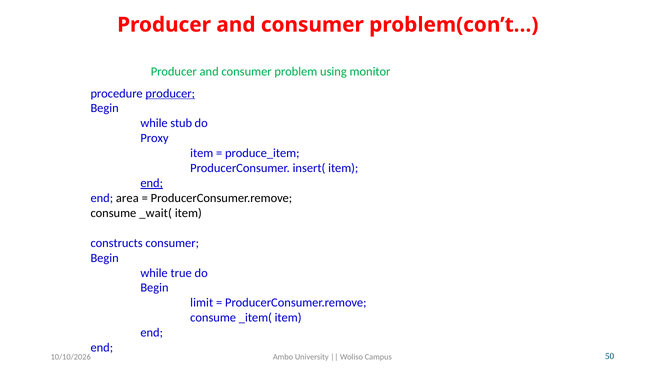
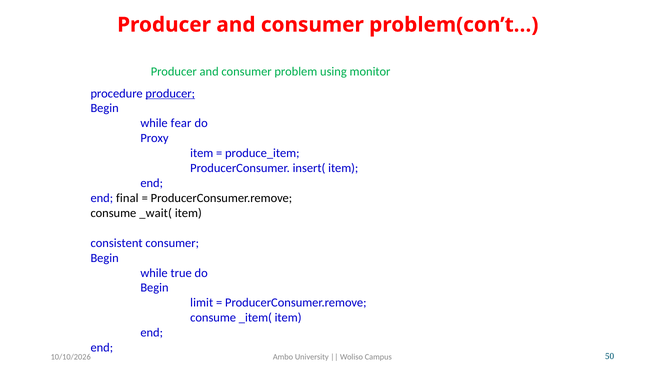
stub: stub -> fear (181, 123)
end underline: present -> none (152, 183)
area: area -> final (127, 198)
constructs: constructs -> consistent (117, 243)
